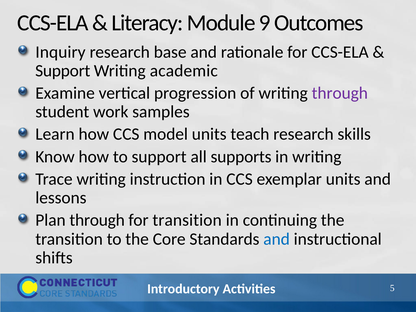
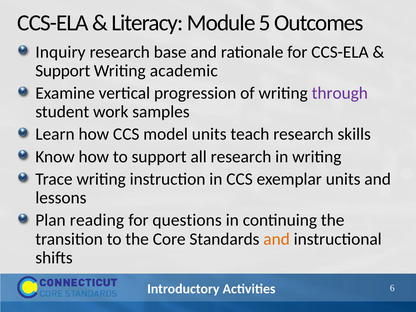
9: 9 -> 5 (265, 23)
all supports: supports -> research (241, 157)
Plan through: through -> reading (97, 220)
for transition: transition -> questions (187, 220)
and colour: blue -> orange (277, 239)
5: 5 -> 6 (392, 288)
